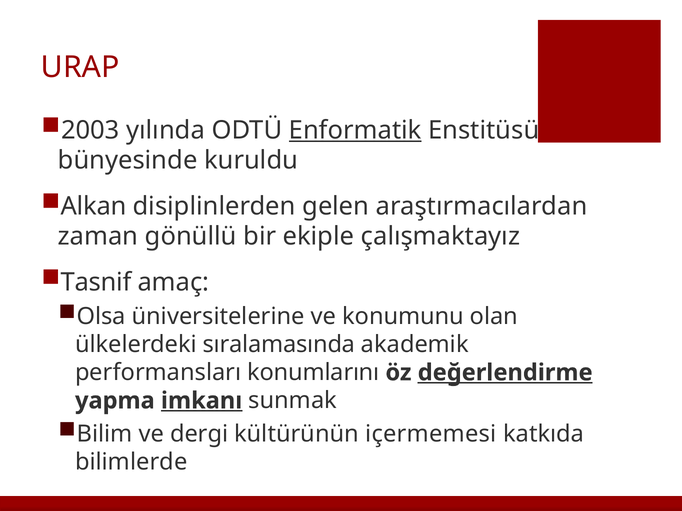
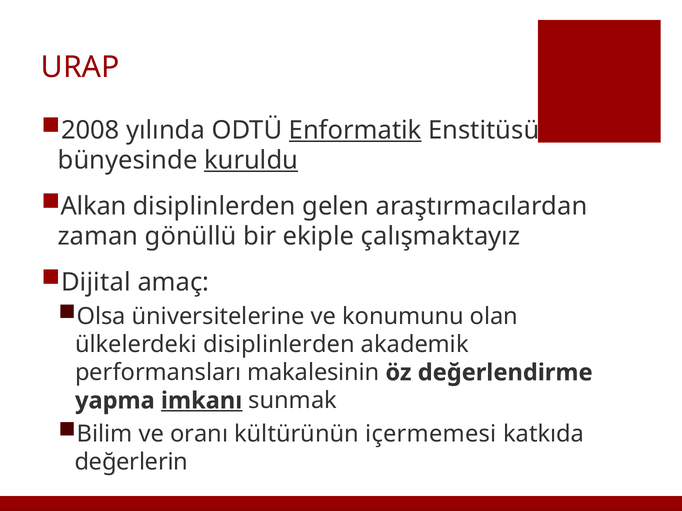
2003: 2003 -> 2008 (90, 130)
kuruldu underline: none -> present (251, 161)
Tasnif: Tasnif -> Dijital (96, 282)
ülkelerdeki sıralamasında: sıralamasında -> disiplinlerden (279, 345)
konumlarını: konumlarını -> makalesinin (313, 373)
değerlendirme underline: present -> none (505, 373)
dergi: dergi -> oranı (199, 434)
bilimlerde: bilimlerde -> değerlerin (131, 462)
